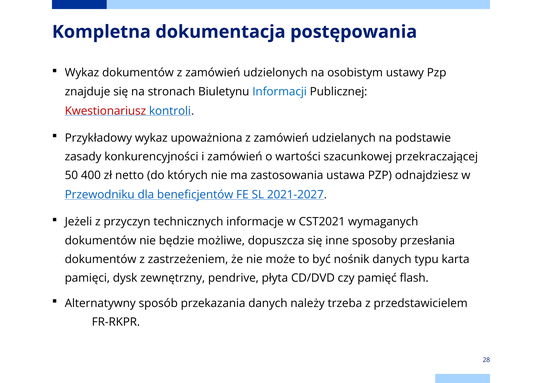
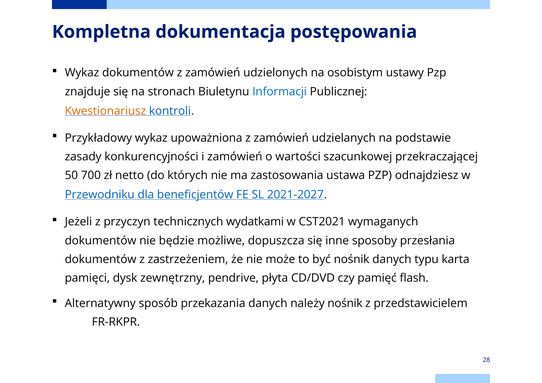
Kwestionariusz colour: red -> orange (105, 111)
400: 400 -> 700 (91, 176)
informacje: informacje -> wydatkami (255, 222)
należy trzeba: trzeba -> nośnik (345, 303)
